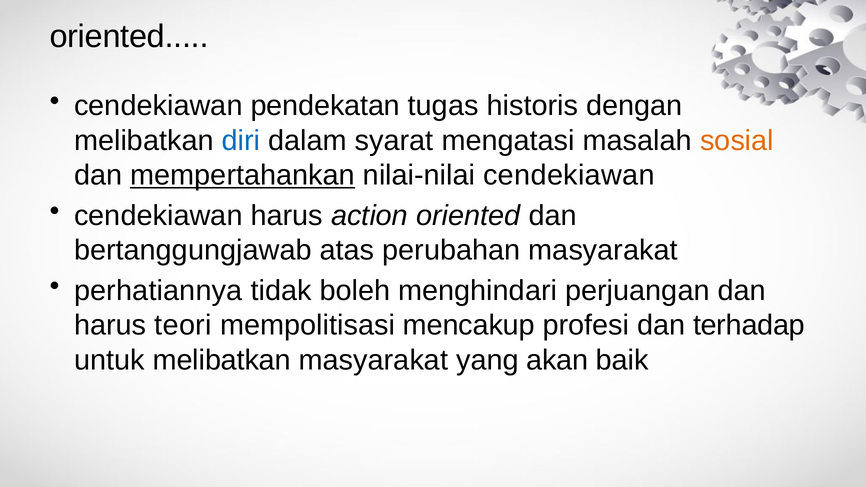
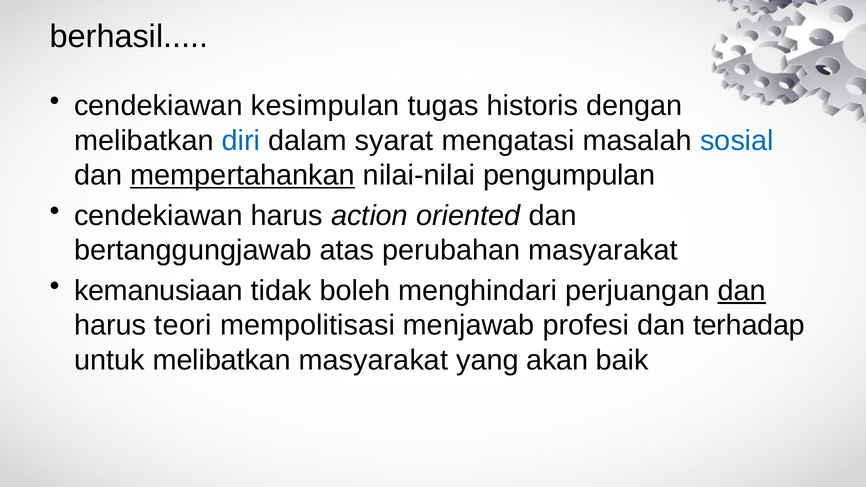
oriented: oriented -> berhasil (129, 36)
pendekatan: pendekatan -> kesimpulan (325, 106)
sosial colour: orange -> blue (737, 141)
nilai-nilai cendekiawan: cendekiawan -> pengumpulan (569, 175)
perhatiannya: perhatiannya -> kemanusiaan (158, 291)
dan underline: none -> present (742, 291)
mencakup: mencakup -> menjawab (469, 325)
